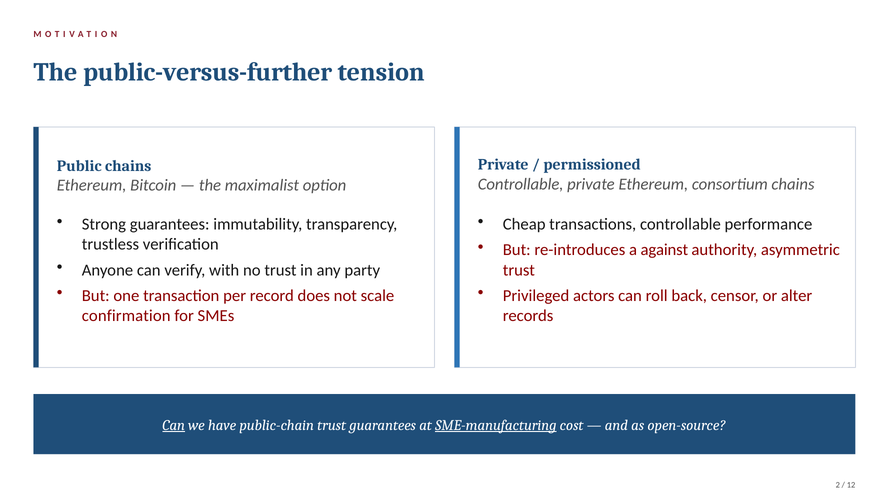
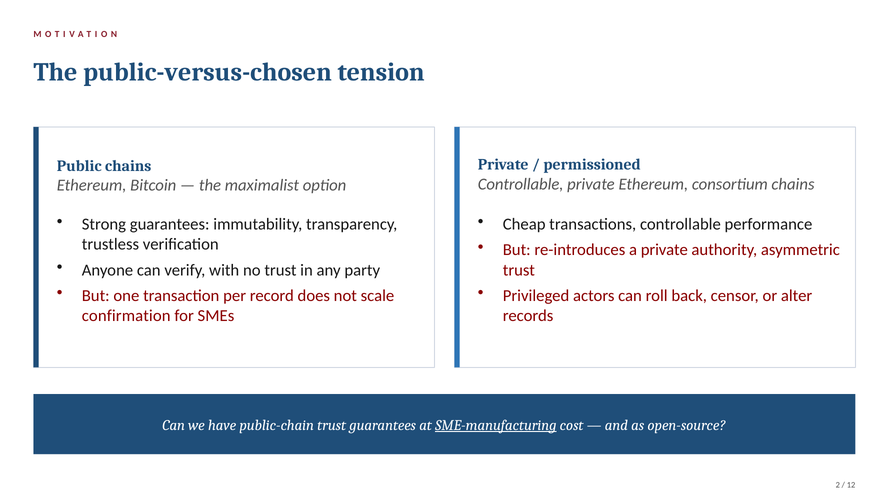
public-versus-further: public-versus-further -> public-versus-chosen (208, 72)
a against: against -> private (664, 250)
Can underline: present -> none (174, 425)
